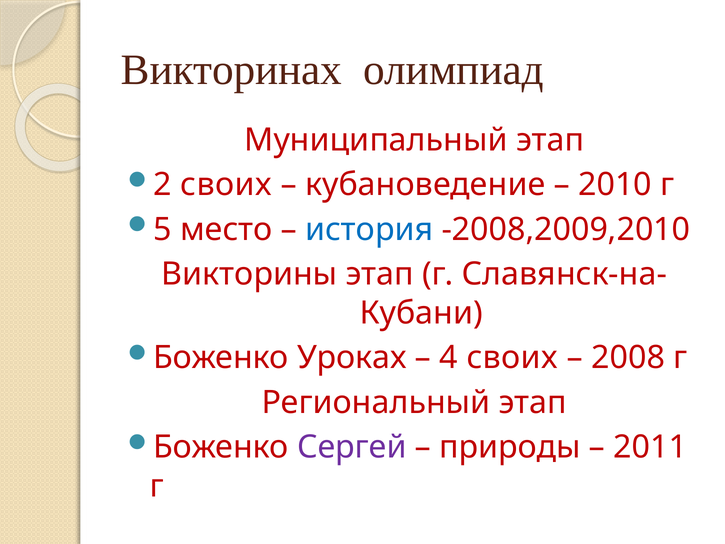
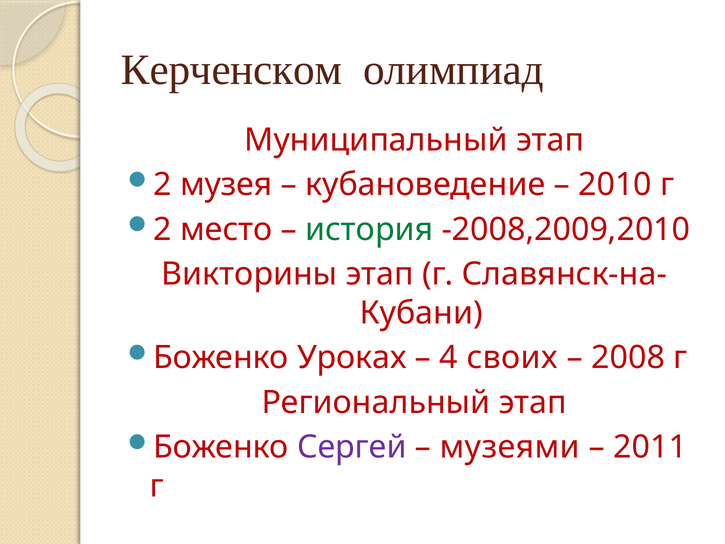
Викторинах: Викторинах -> Керченском (231, 70)
2 своих: своих -> музея (226, 185)
5: 5 -> 2 (162, 229)
история colour: blue -> green (369, 229)
природы: природы -> музеями (510, 447)
